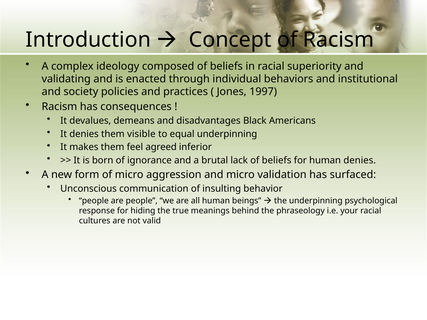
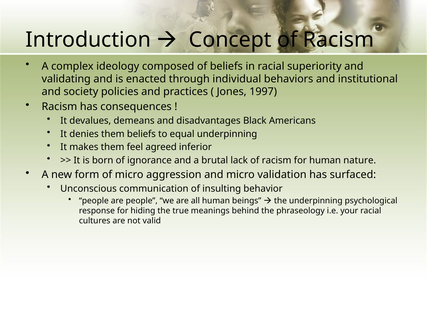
them visible: visible -> beliefs (141, 134)
lack of beliefs: beliefs -> racism (277, 161)
human denies: denies -> nature (360, 161)
